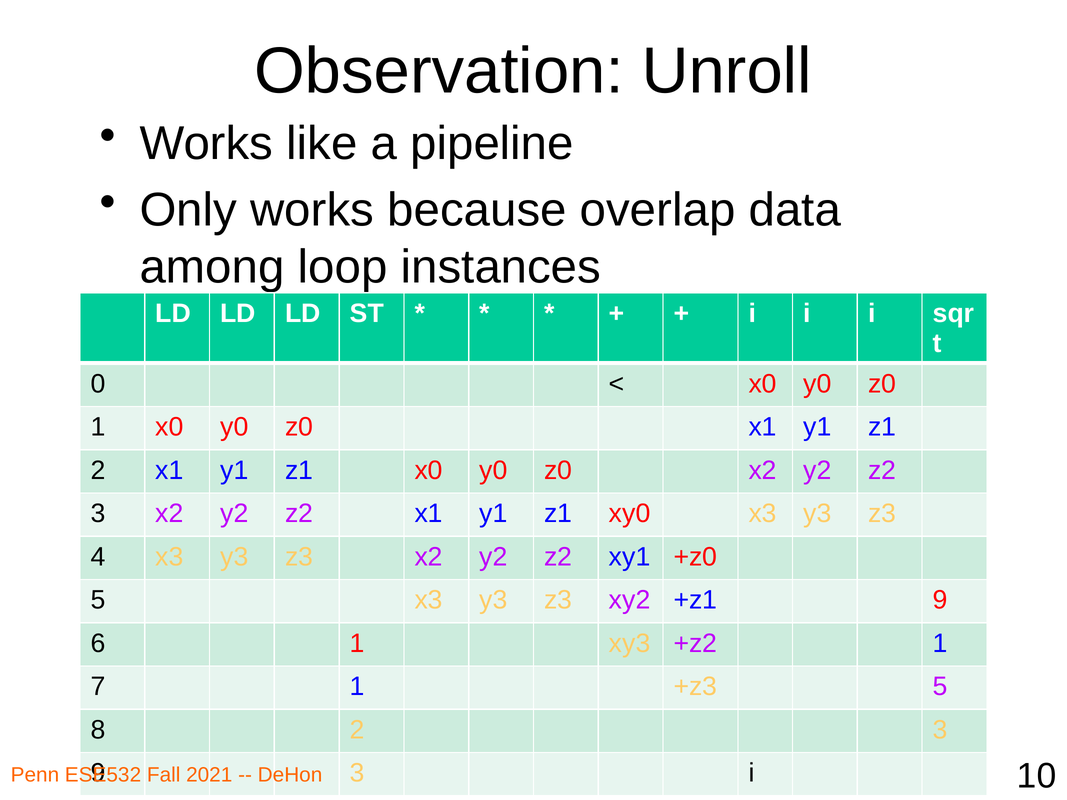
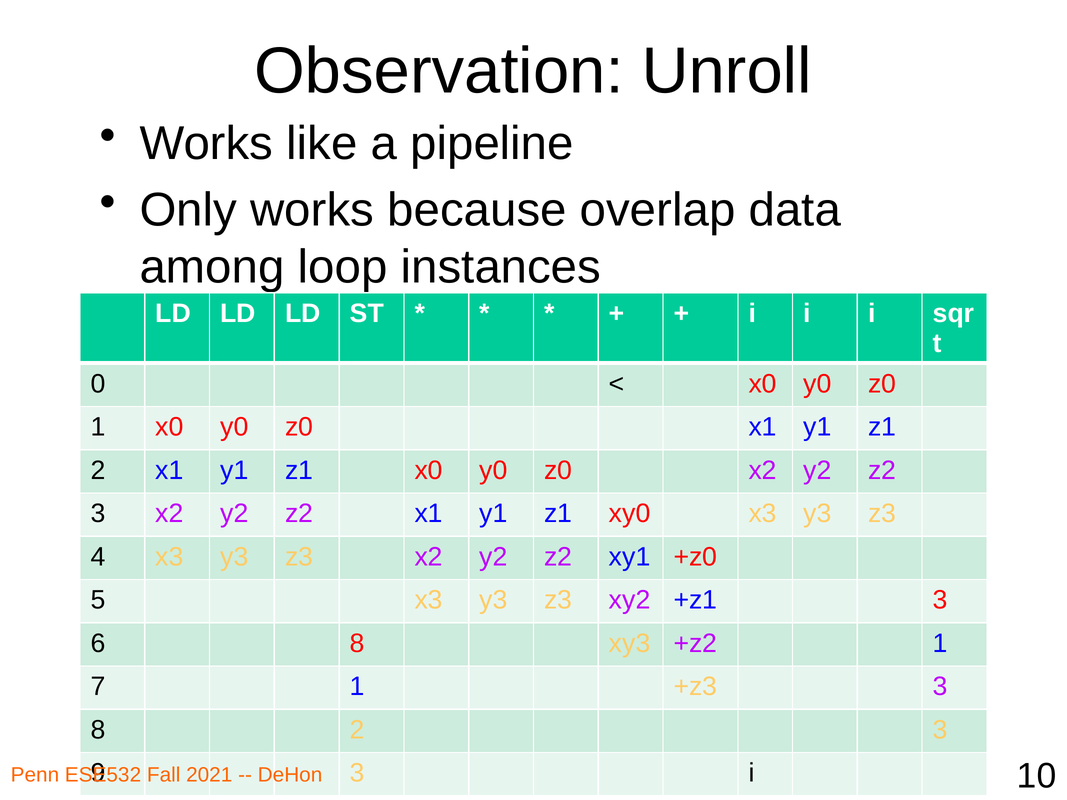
+z1 9: 9 -> 3 (940, 600)
6 1: 1 -> 8 (357, 644)
+z3 5: 5 -> 3 (940, 687)
